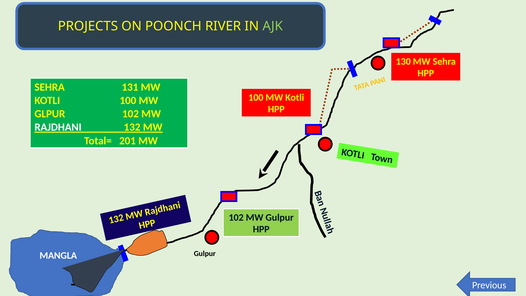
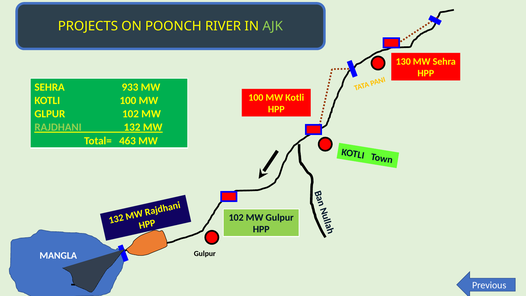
131: 131 -> 933 (130, 87)
RAJDHANI colour: white -> light green (58, 127)
201: 201 -> 463 (128, 141)
